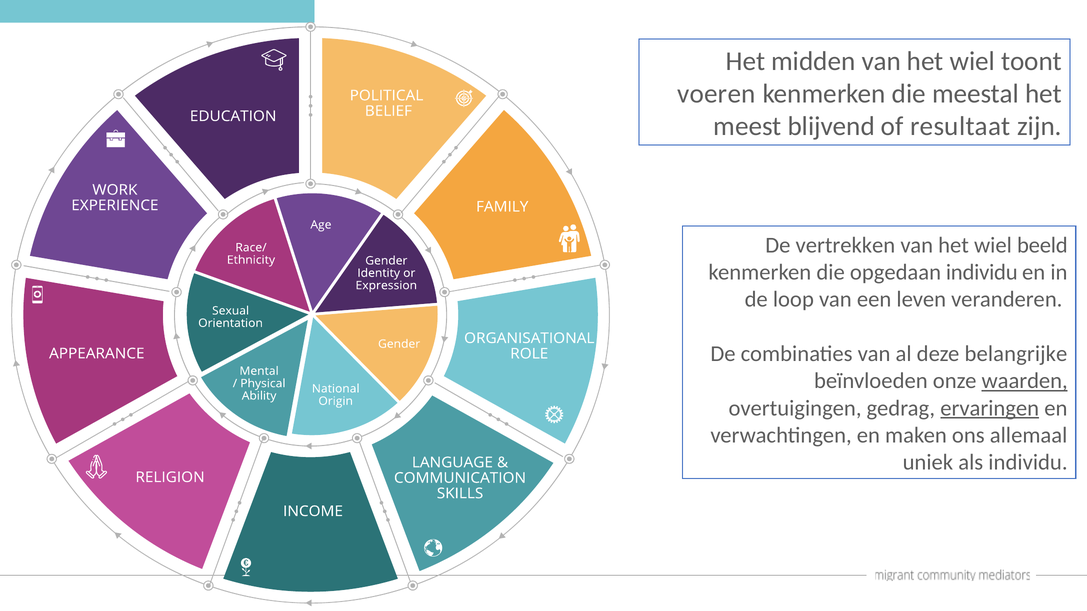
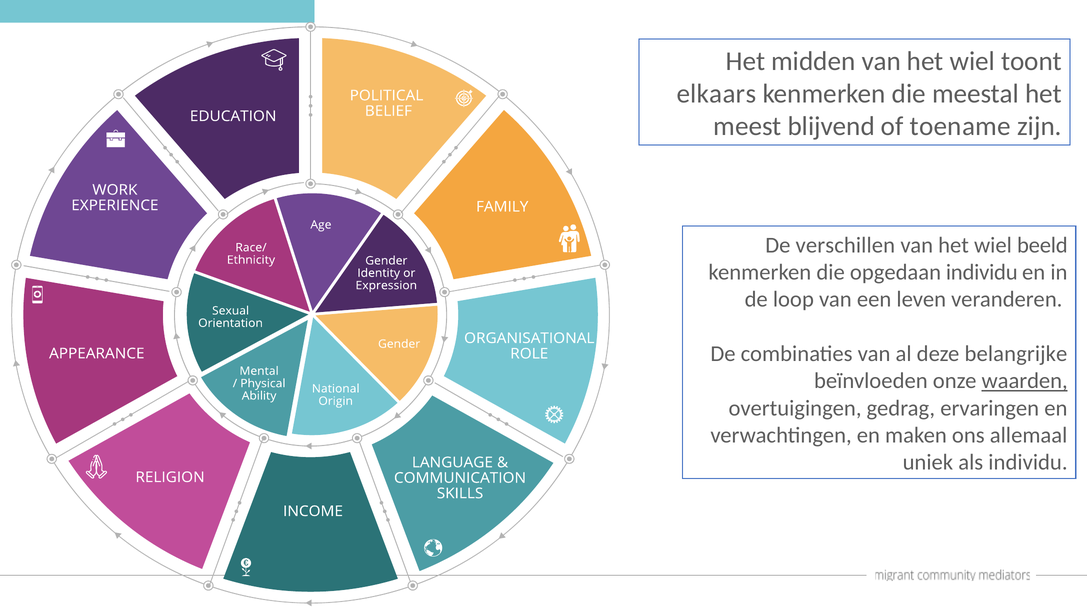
voeren: voeren -> elkaars (716, 94)
resultaat: resultaat -> toename (960, 127)
vertrekken: vertrekken -> verschillen (845, 245)
ervaringen underline: present -> none (990, 408)
